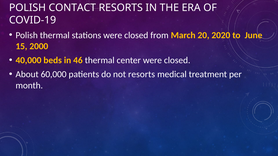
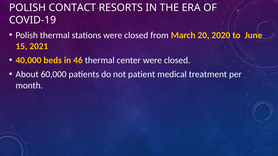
2000: 2000 -> 2021 (39, 46)
not resorts: resorts -> patient (142, 74)
